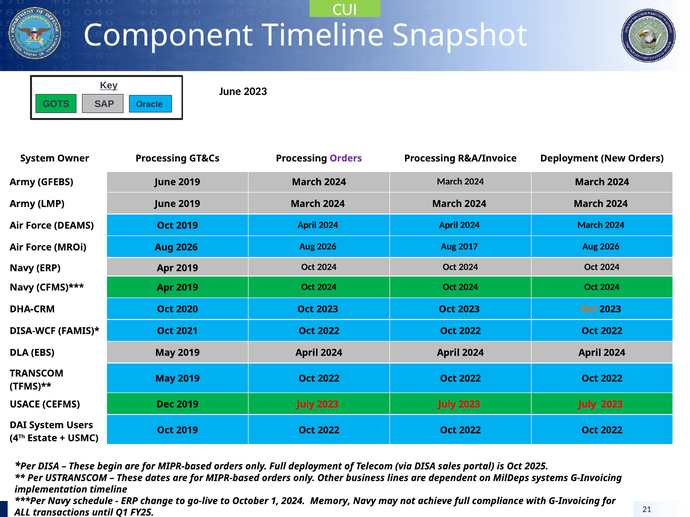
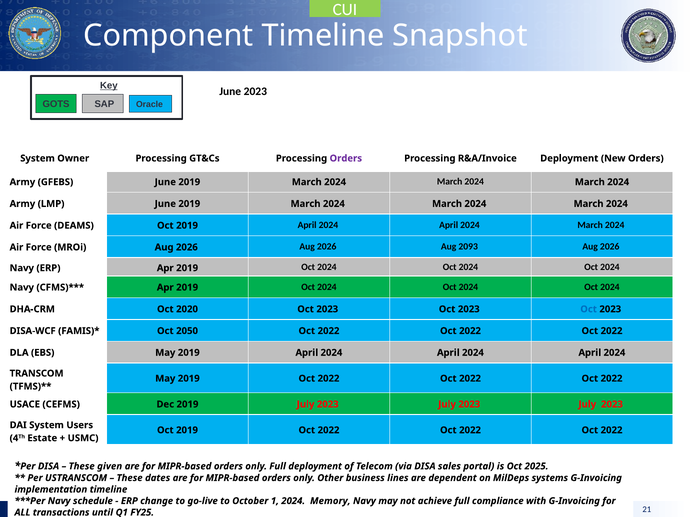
2017: 2017 -> 2093 (468, 247)
Oct colour: orange -> blue (589, 309)
2021: 2021 -> 2050 (187, 331)
begin: begin -> given (110, 467)
